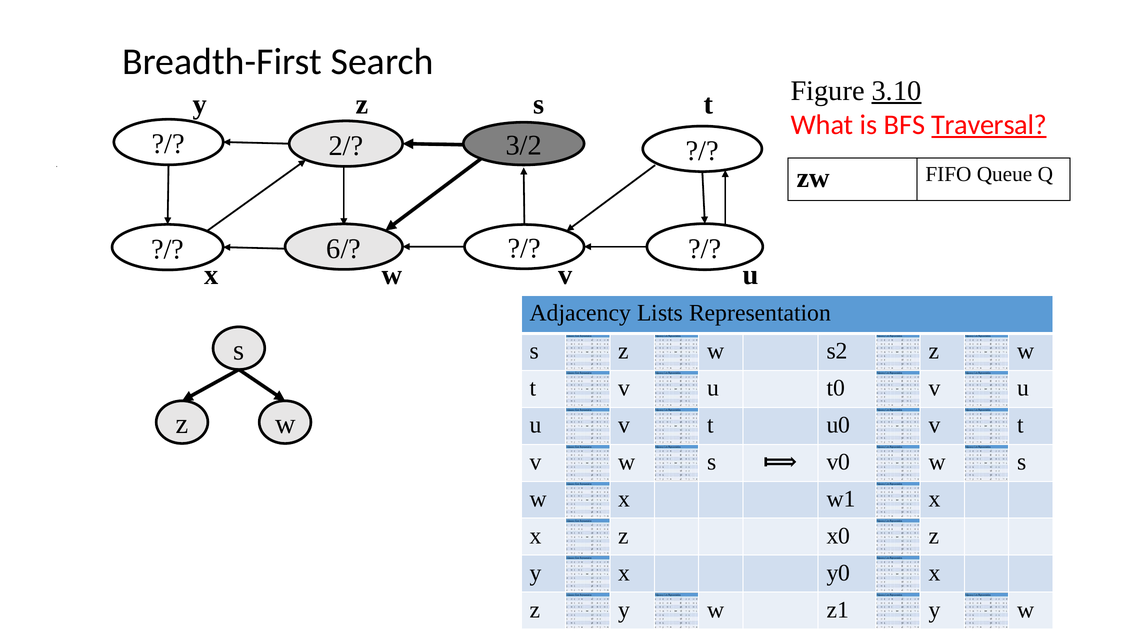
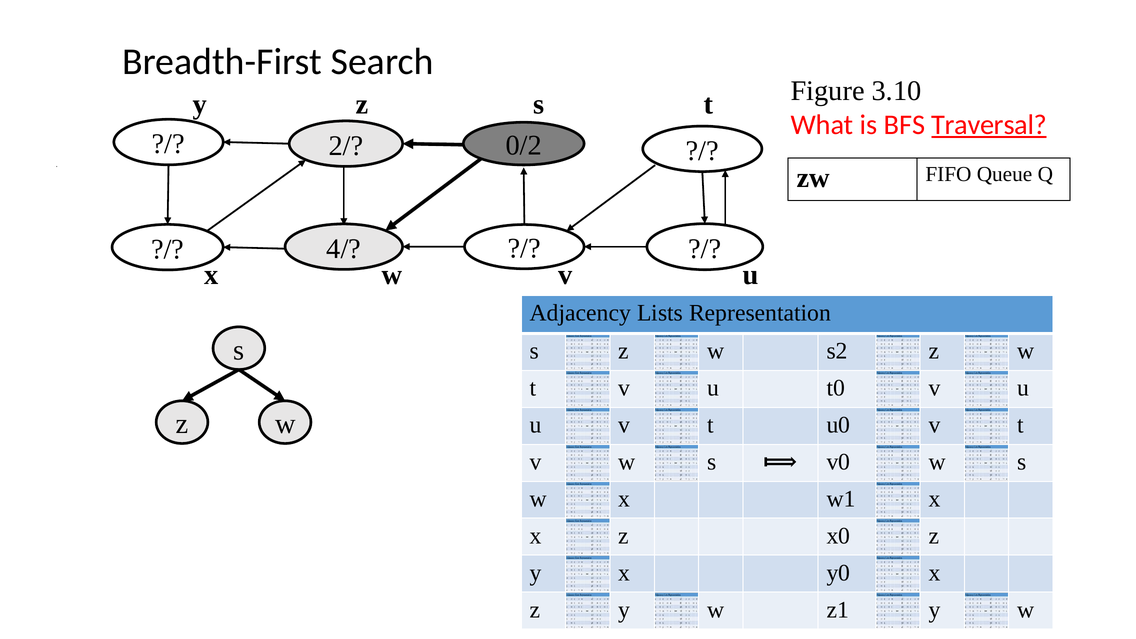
3.10 underline: present -> none (897, 91)
3/2: 3/2 -> 0/2 (524, 146)
6/: 6/ -> 4/ (344, 249)
